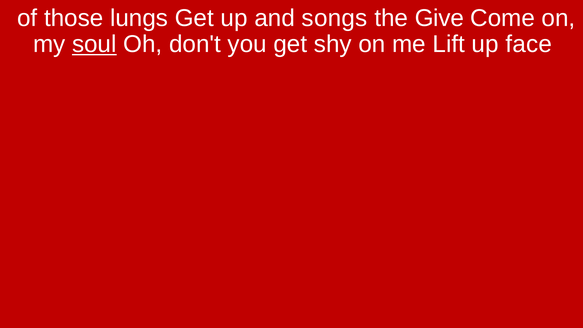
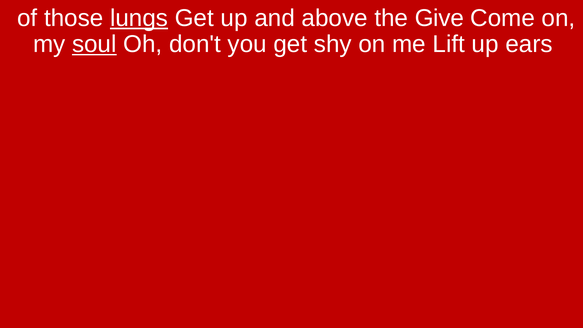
lungs underline: none -> present (139, 18)
songs: songs -> above (335, 18)
face: face -> ears (529, 44)
